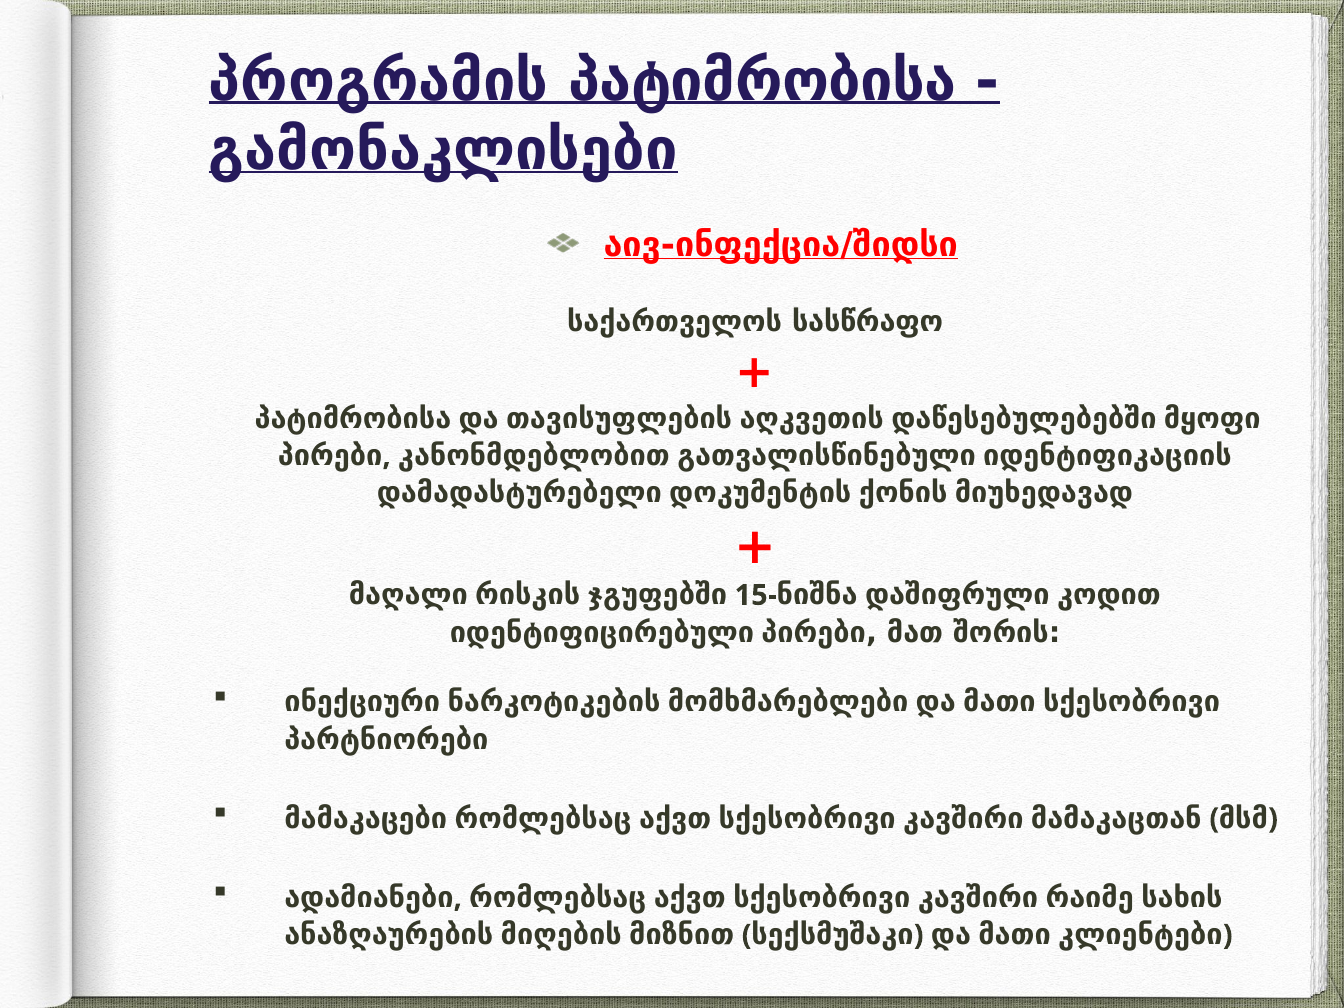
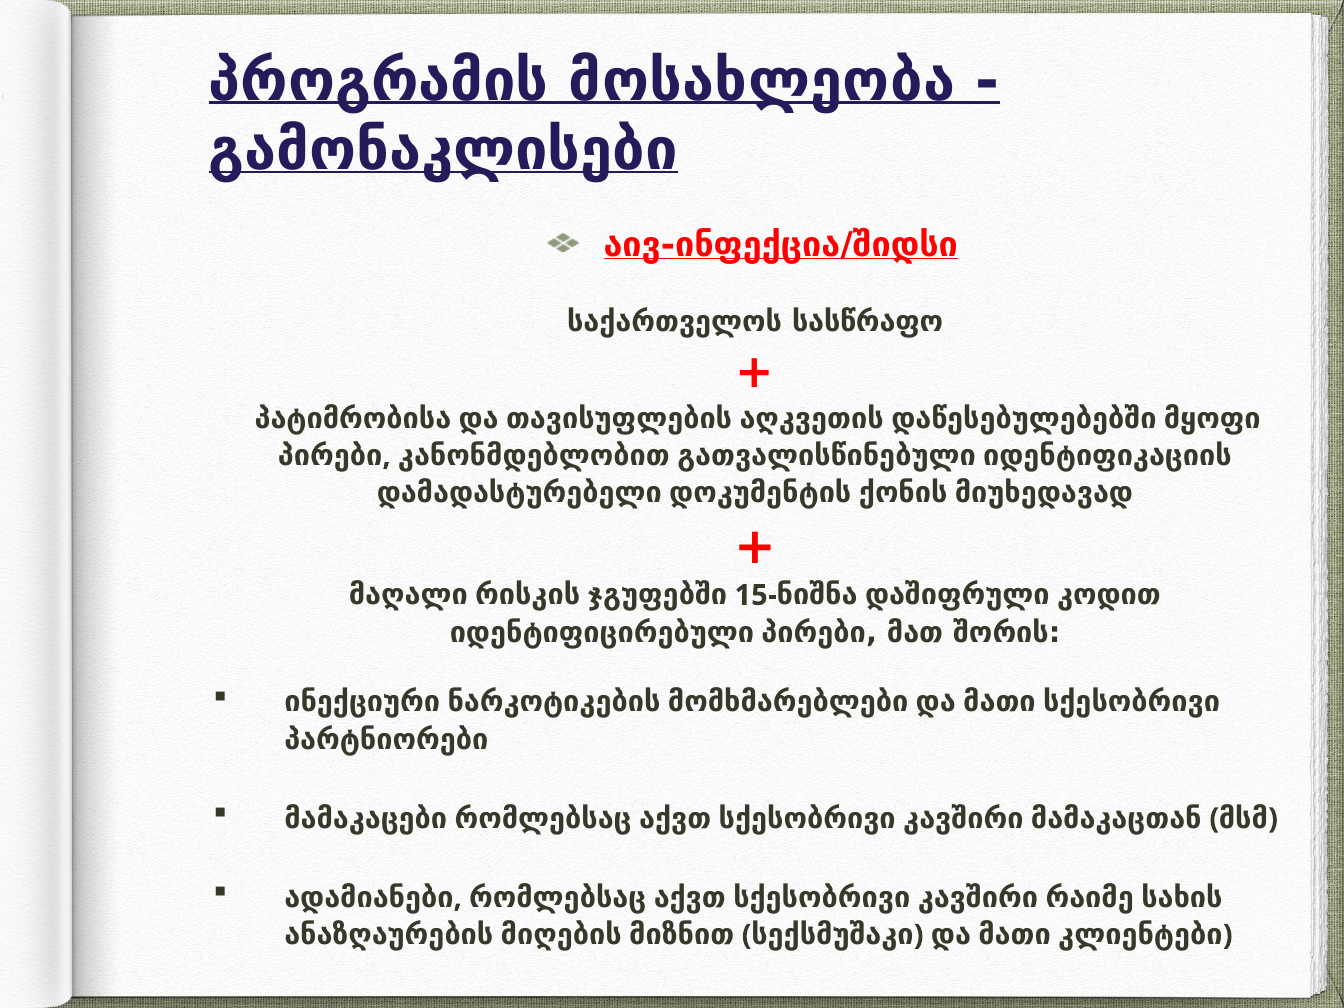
პროგრამის პატიმრობისა: პატიმრობისა -> მოსახლეობა (762, 81)
